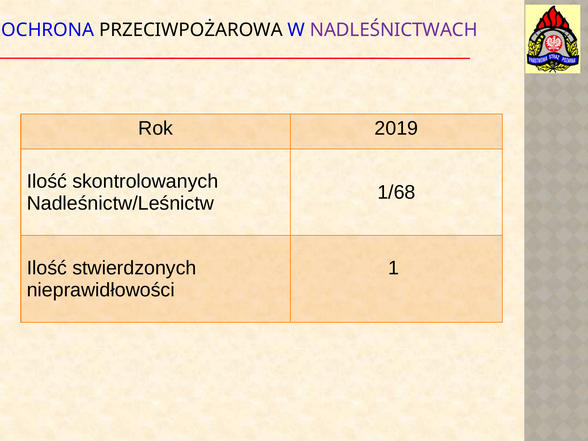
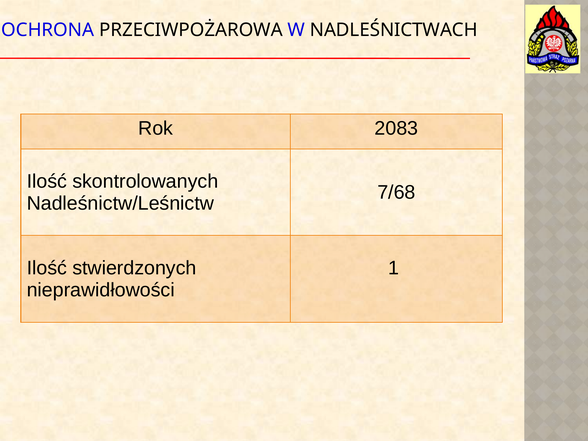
NADLEŚNICTWACH colour: purple -> black (394, 30)
2019: 2019 -> 2083 (396, 128)
1/68: 1/68 -> 7/68 (396, 192)
